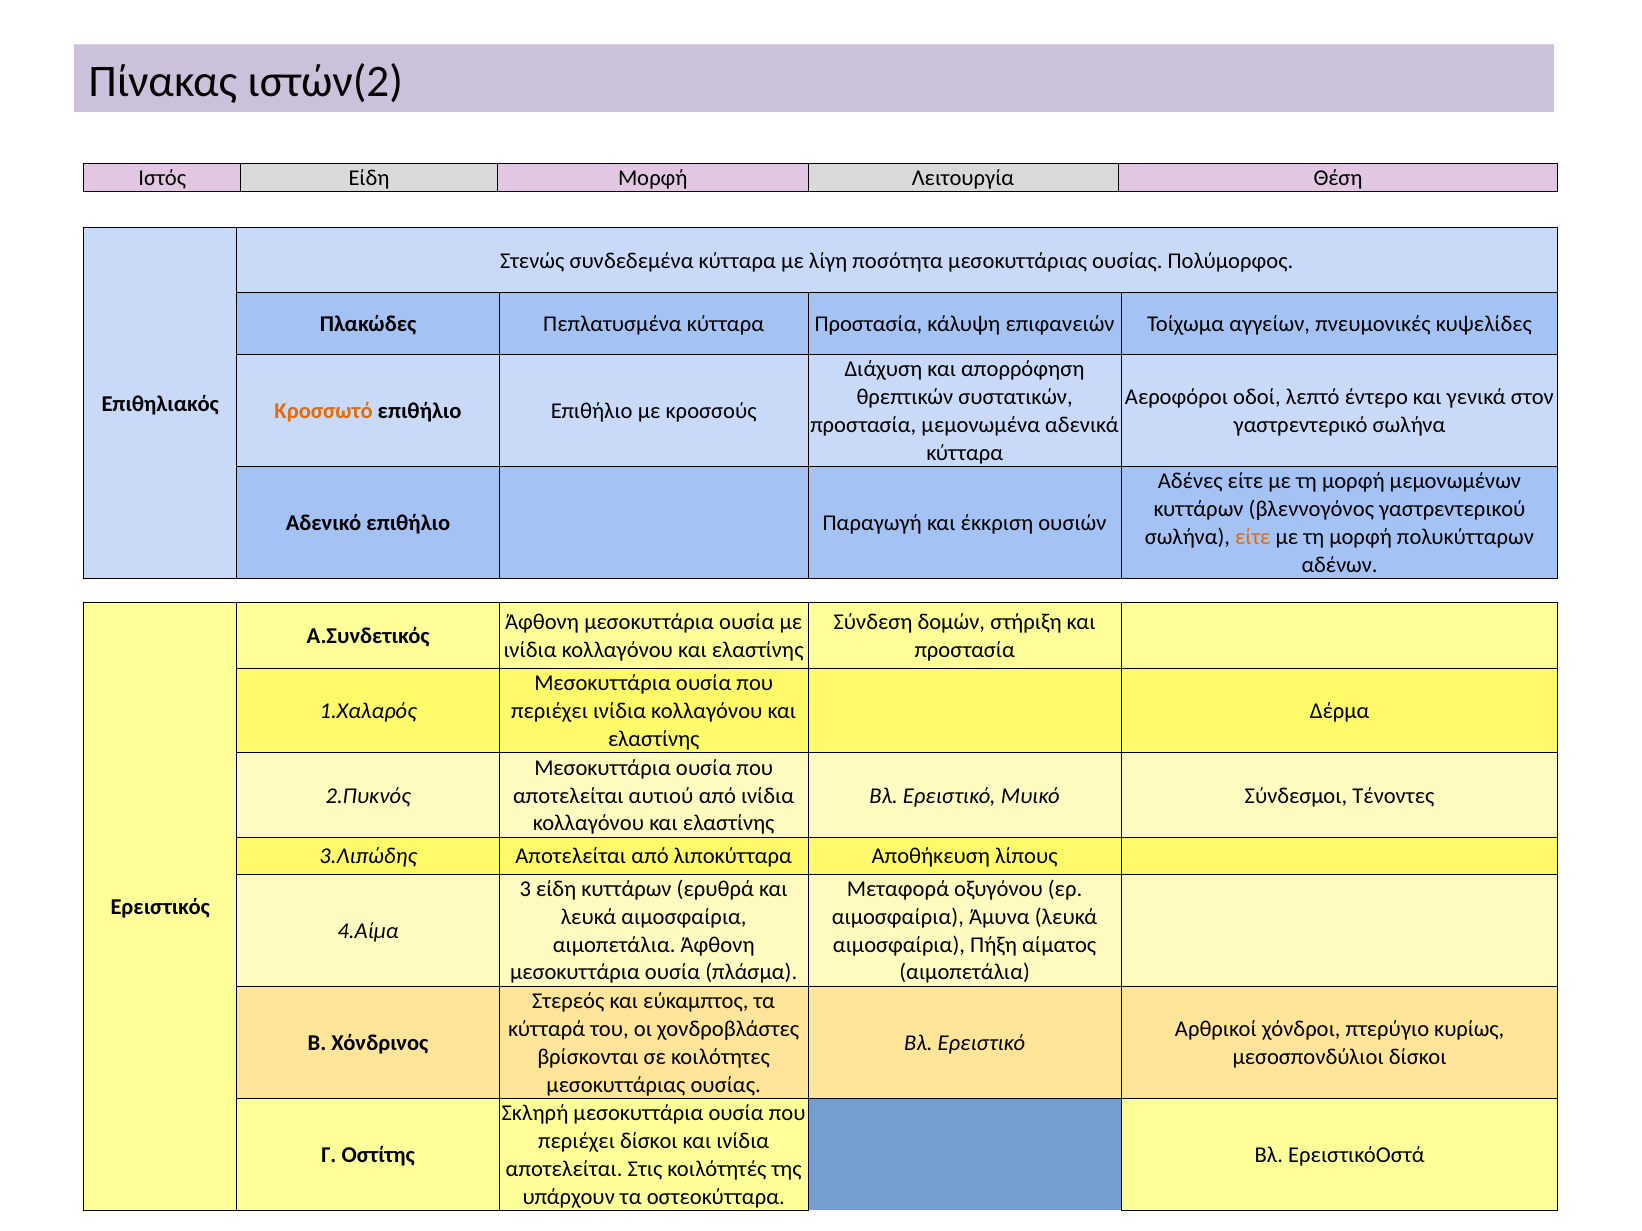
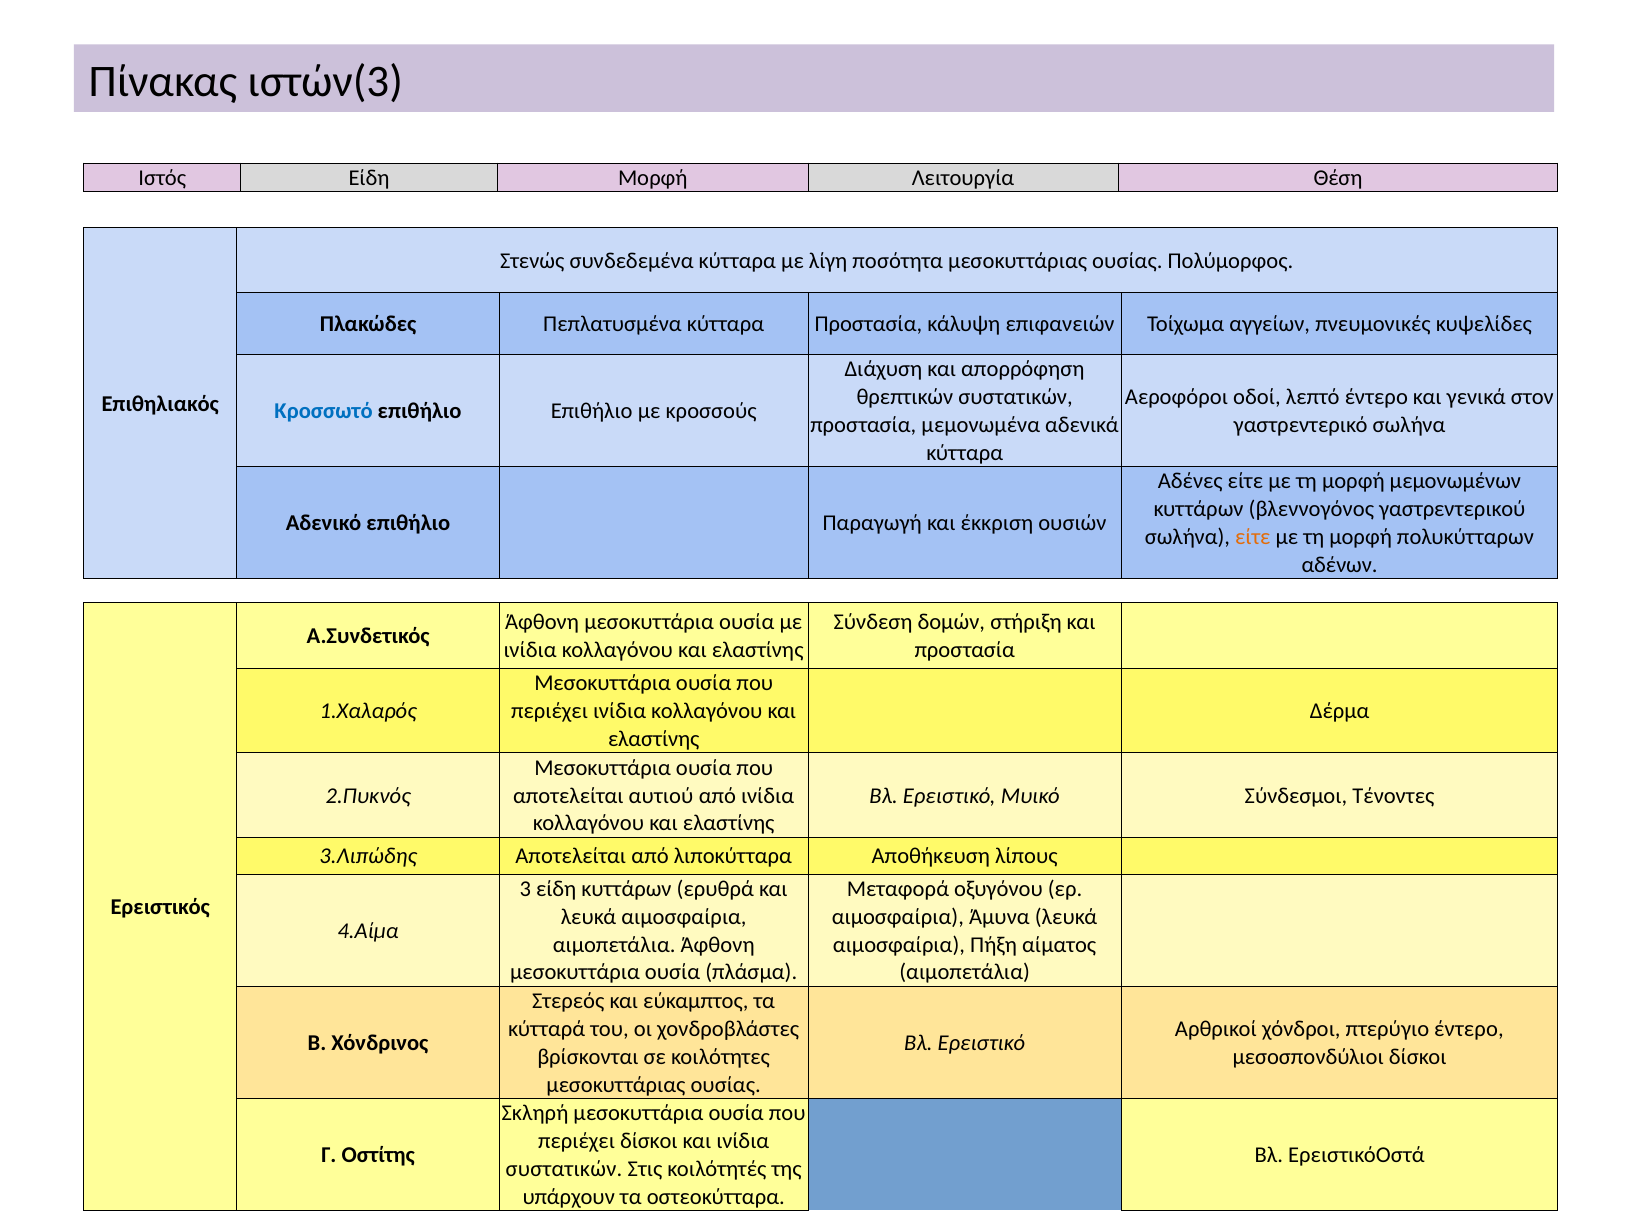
ιστών(2: ιστών(2 -> ιστών(3 (325, 82)
Κροσσωτό colour: orange -> blue (324, 411)
πτερύγιο κυρίως: κυρίως -> έντερο (1469, 1029)
αποτελείται: αποτελείται -> συστατικών (564, 1169)
